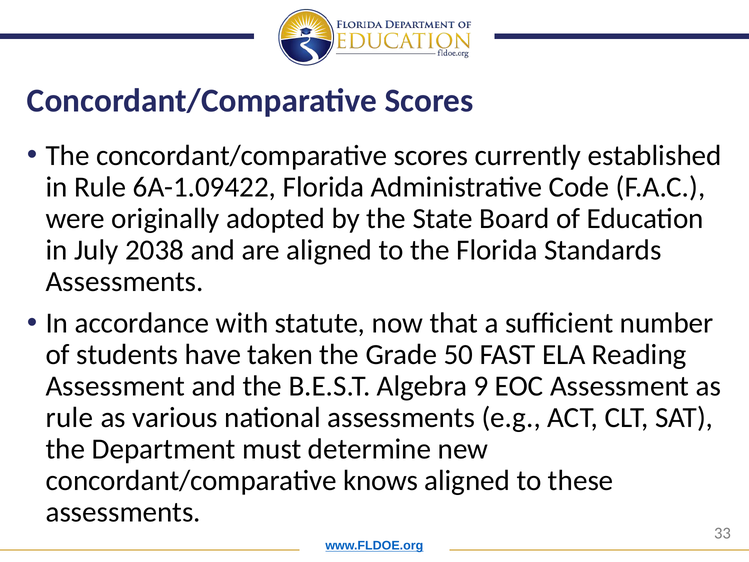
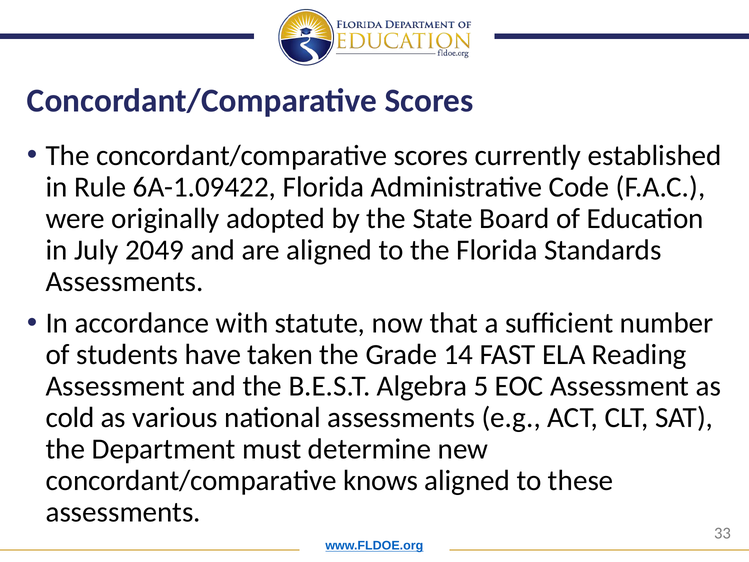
2038: 2038 -> 2049 (155, 250)
50: 50 -> 14 (458, 355)
9: 9 -> 5 (481, 386)
rule: rule -> cold (70, 418)
